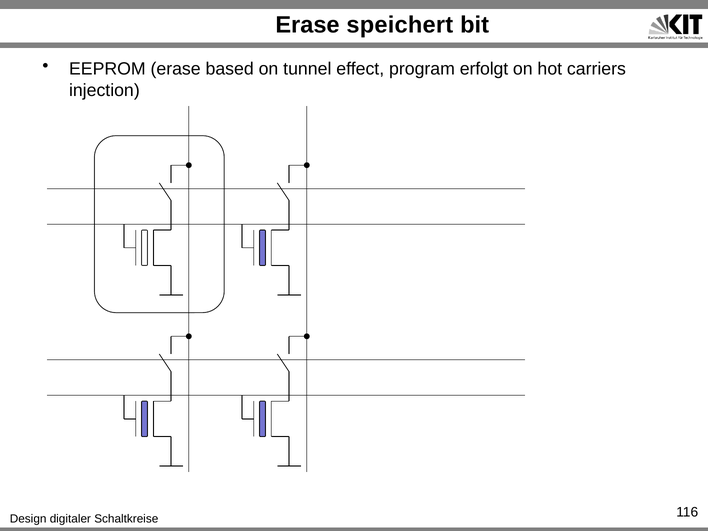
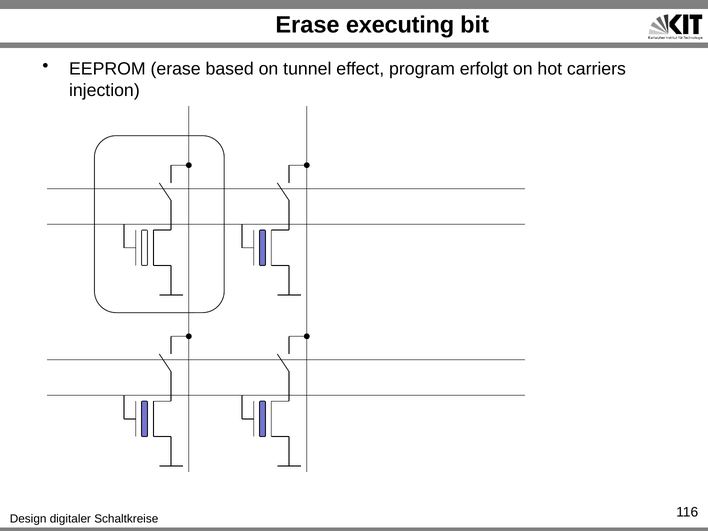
speichert: speichert -> executing (400, 25)
